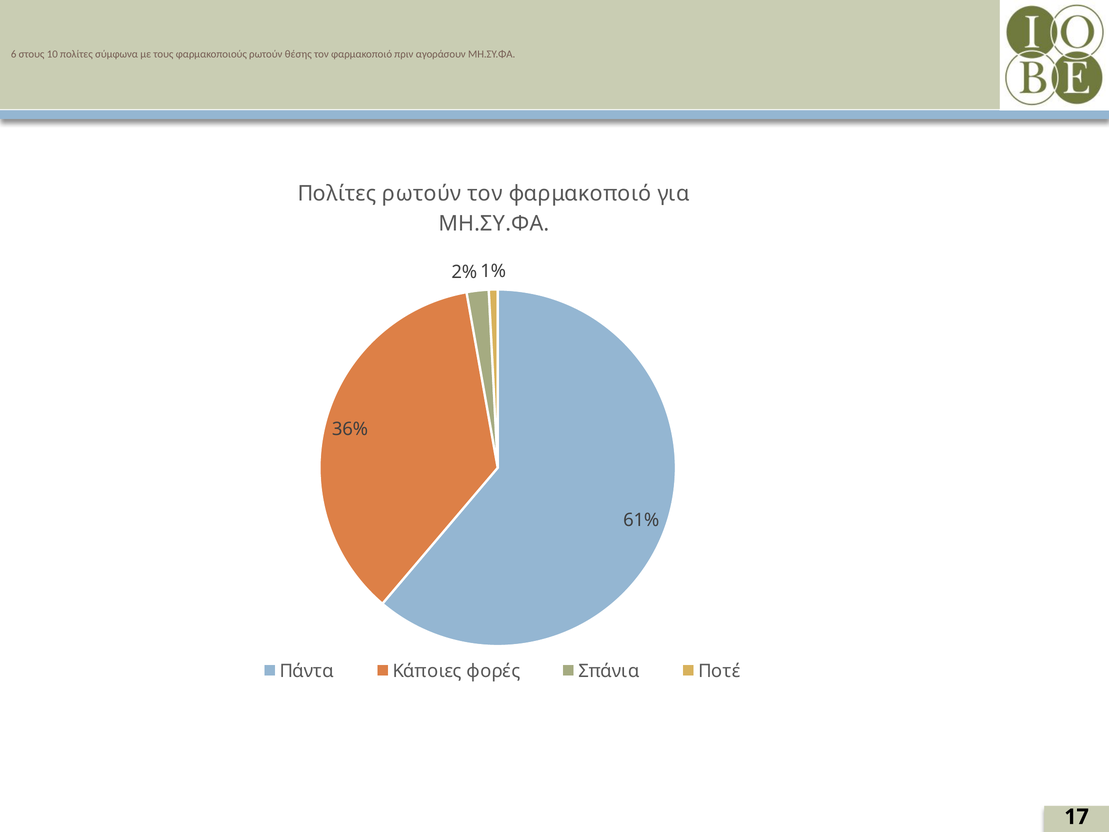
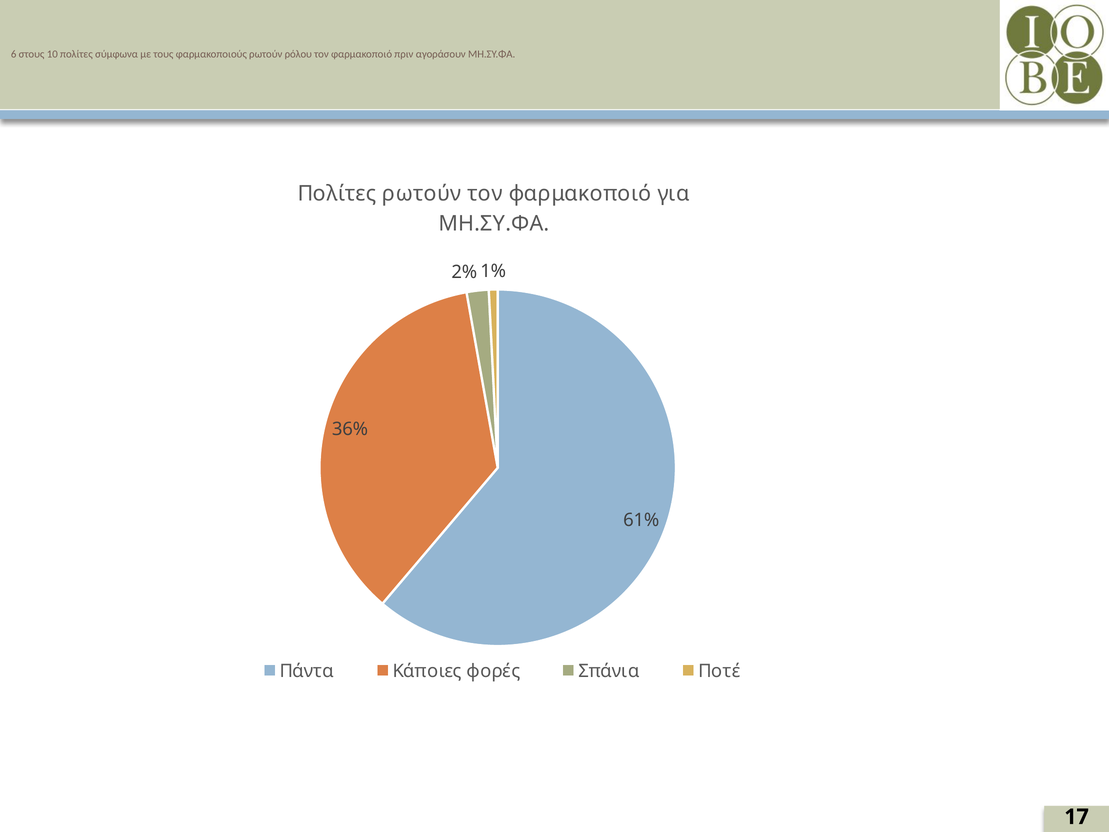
θέσης: θέσης -> ρόλου (298, 54)
